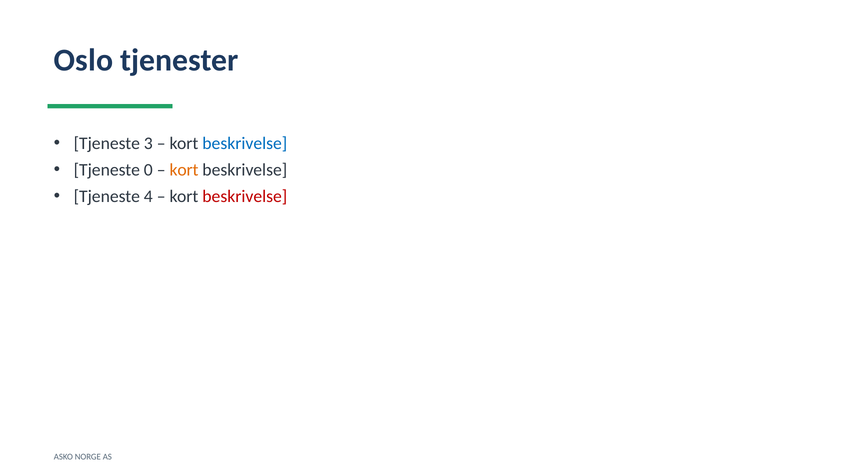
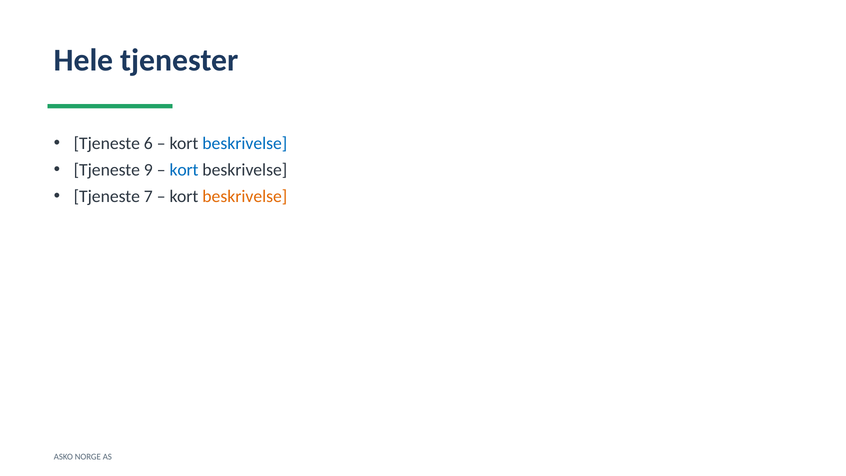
Oslo: Oslo -> Hele (84, 60)
3: 3 -> 6 (148, 143)
0: 0 -> 9 (148, 170)
kort colour: orange -> blue (184, 170)
4: 4 -> 7 (148, 196)
beskrivelse colour: red -> orange (245, 196)
